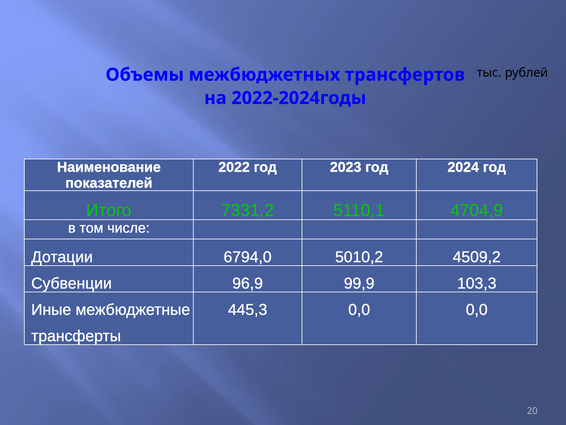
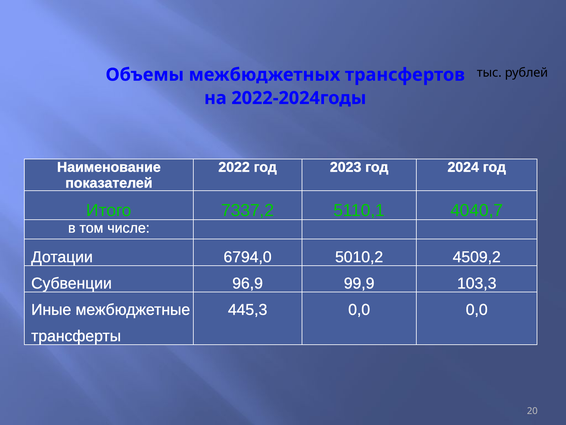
7331,2: 7331,2 -> 7337,2 (248, 210)
4704,9: 4704,9 -> 4040,7 (477, 210)
